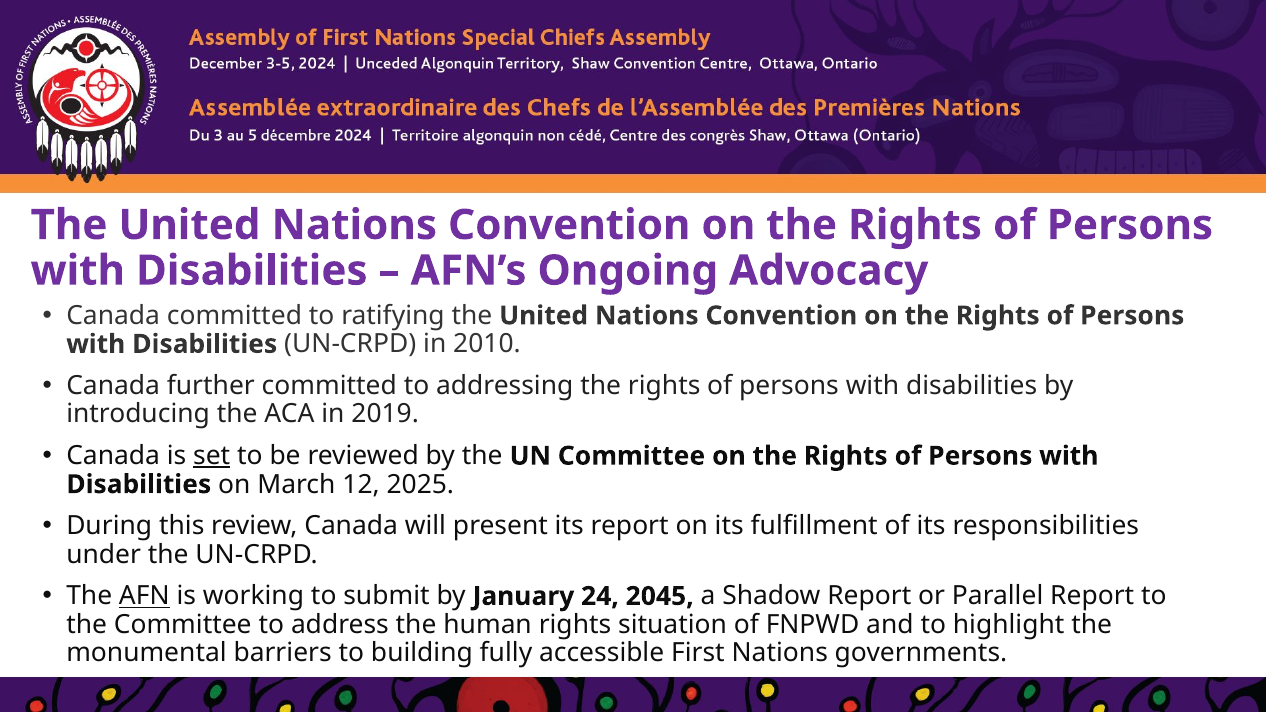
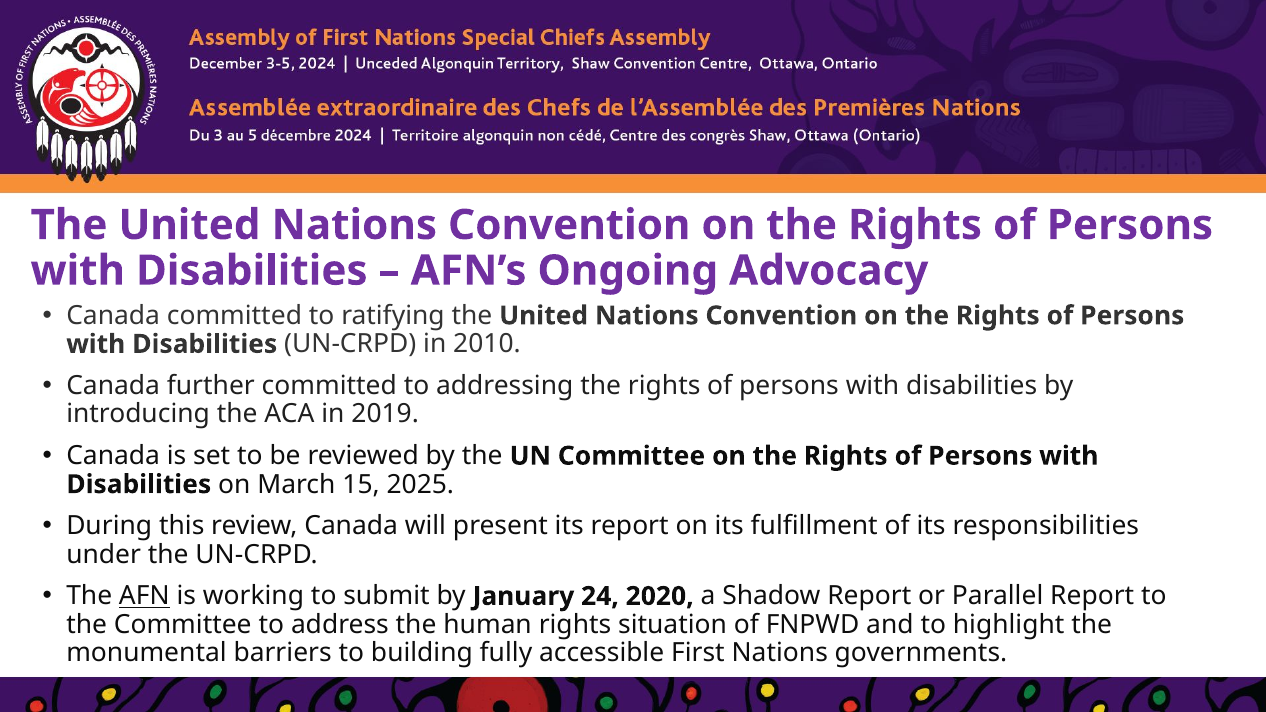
set underline: present -> none (212, 456)
12: 12 -> 15 (361, 485)
2045: 2045 -> 2020 (660, 596)
